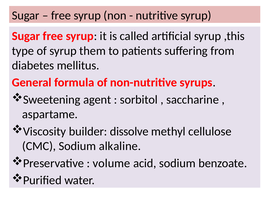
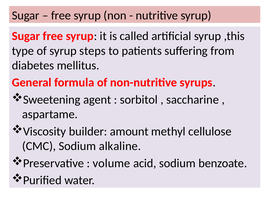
them: them -> steps (93, 51)
dissolve: dissolve -> amount (129, 131)
